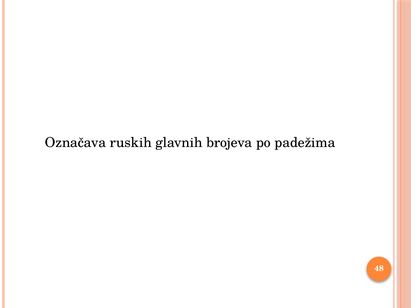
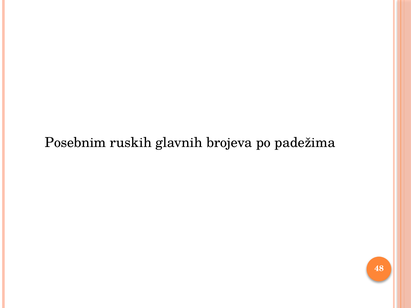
Označava: Označava -> Posebnim (76, 143)
